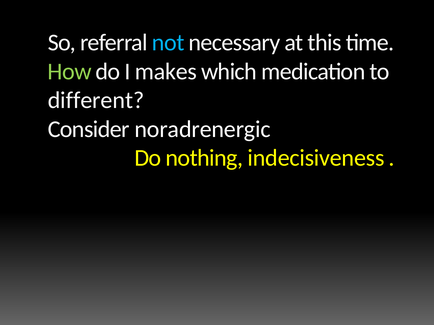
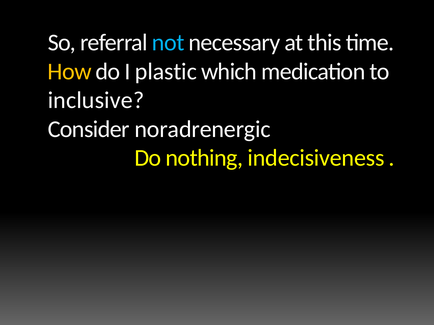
How colour: light green -> yellow (70, 72)
makes: makes -> plastic (166, 72)
different: different -> inclusive (96, 100)
